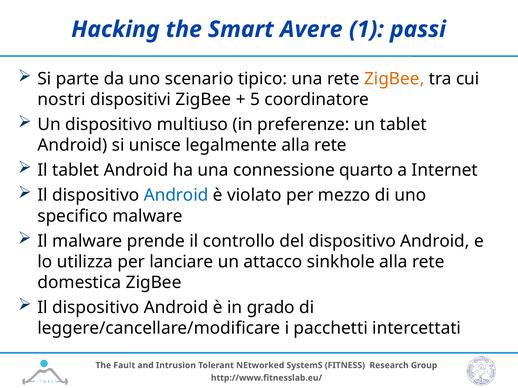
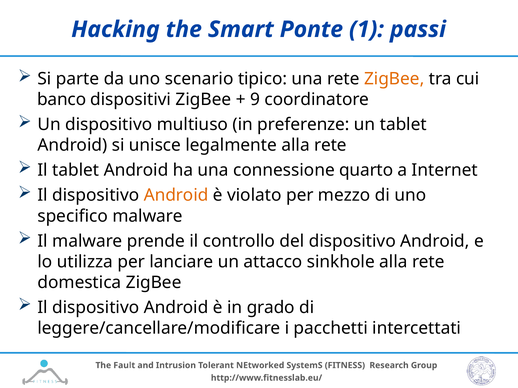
Avere: Avere -> Ponte (311, 29)
nostri: nostri -> banco (62, 100)
5: 5 -> 9 (255, 100)
Android colour: blue -> orange (176, 196)
